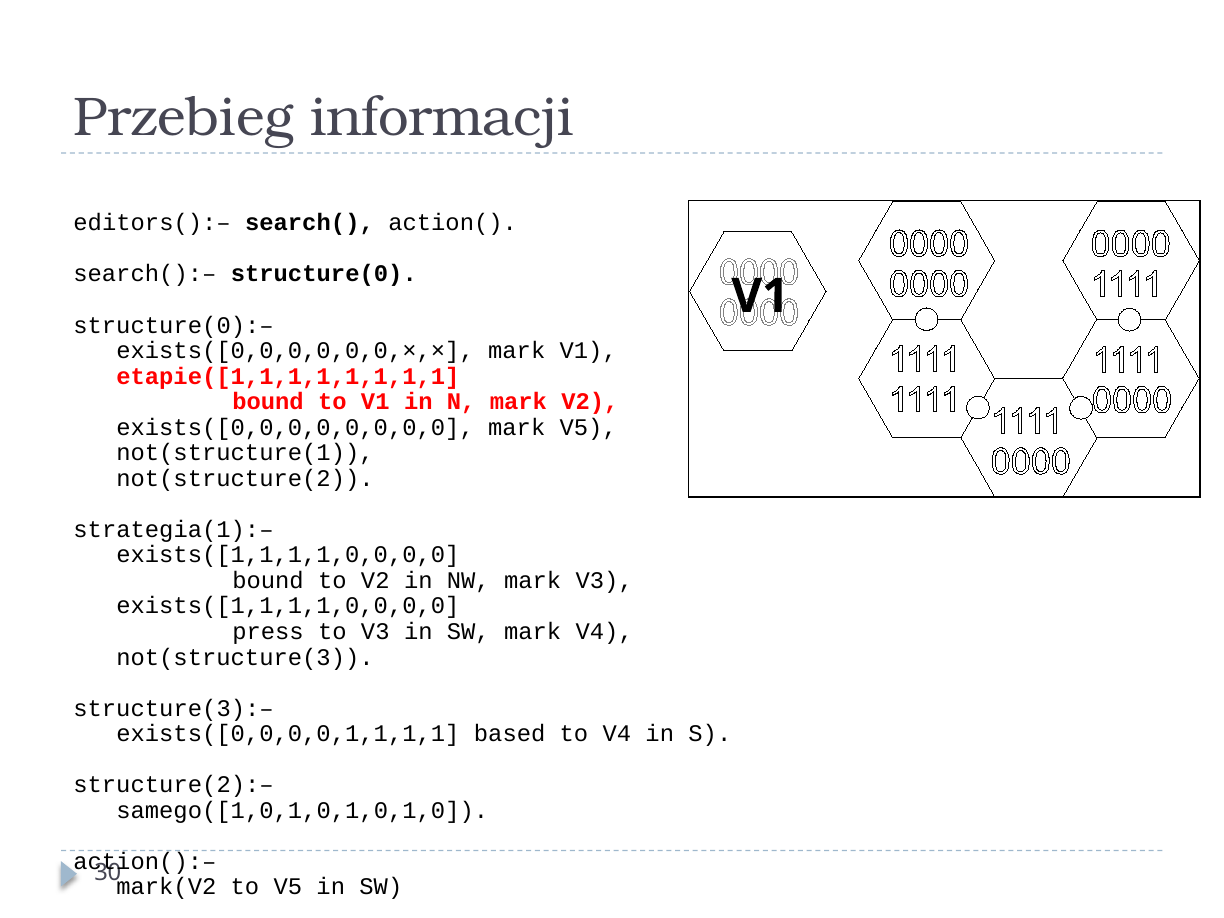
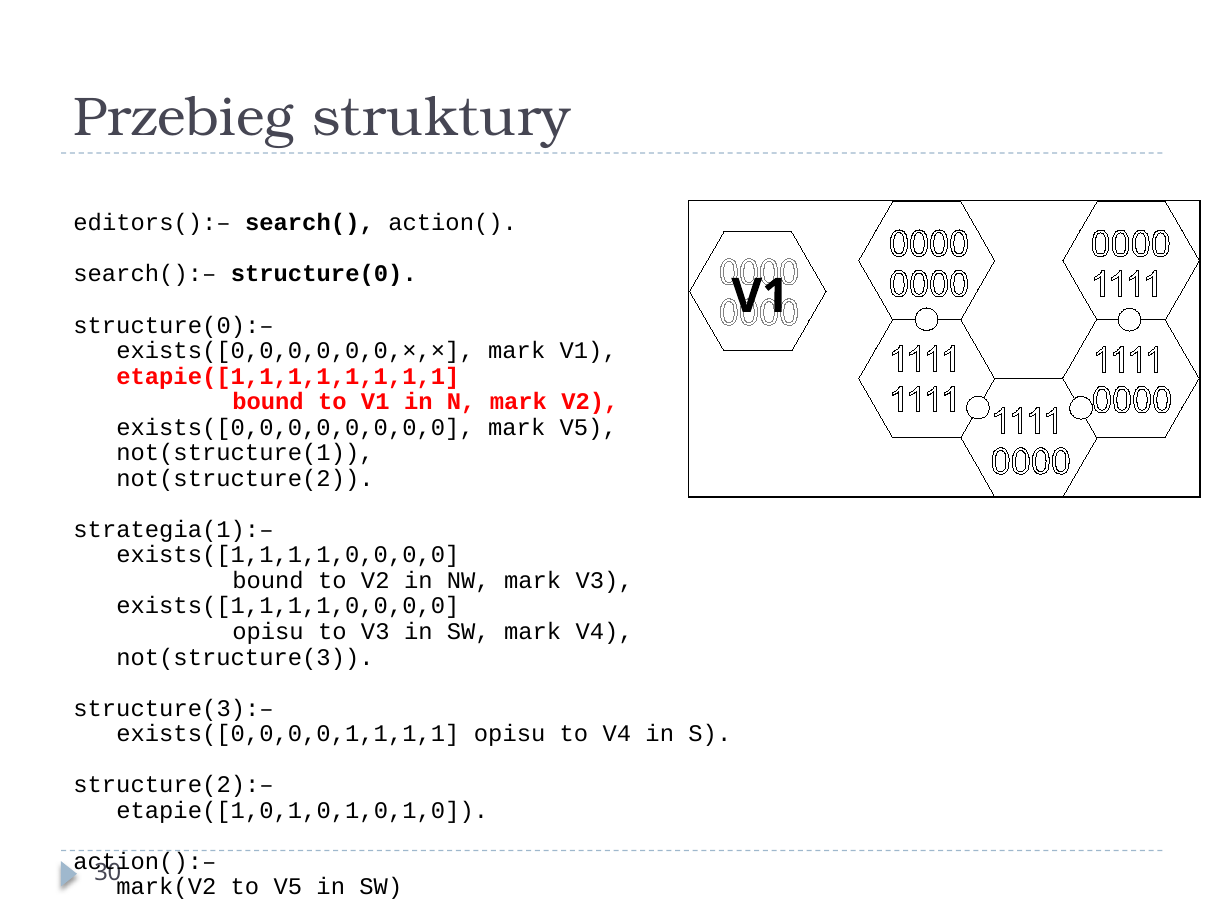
informacji: informacji -> struktury (442, 118)
press: press -> opisu (268, 632)
exists([0,0,0,0,1,1,1,1 based: based -> opisu (510, 734)
samego([1,0,1,0,1,0,1,0: samego([1,0,1,0,1,0,1,0 -> etapie([1,0,1,0,1,0,1,0 (302, 810)
